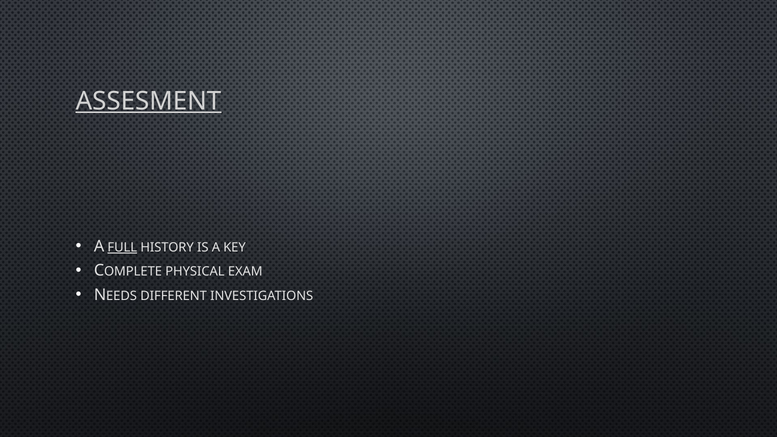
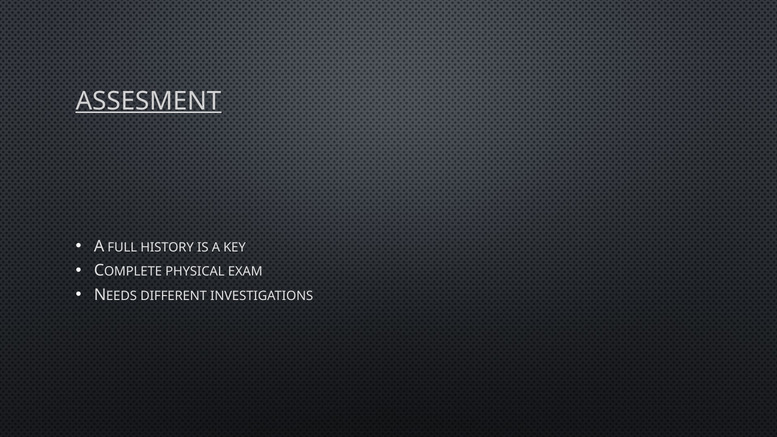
FULL underline: present -> none (122, 247)
